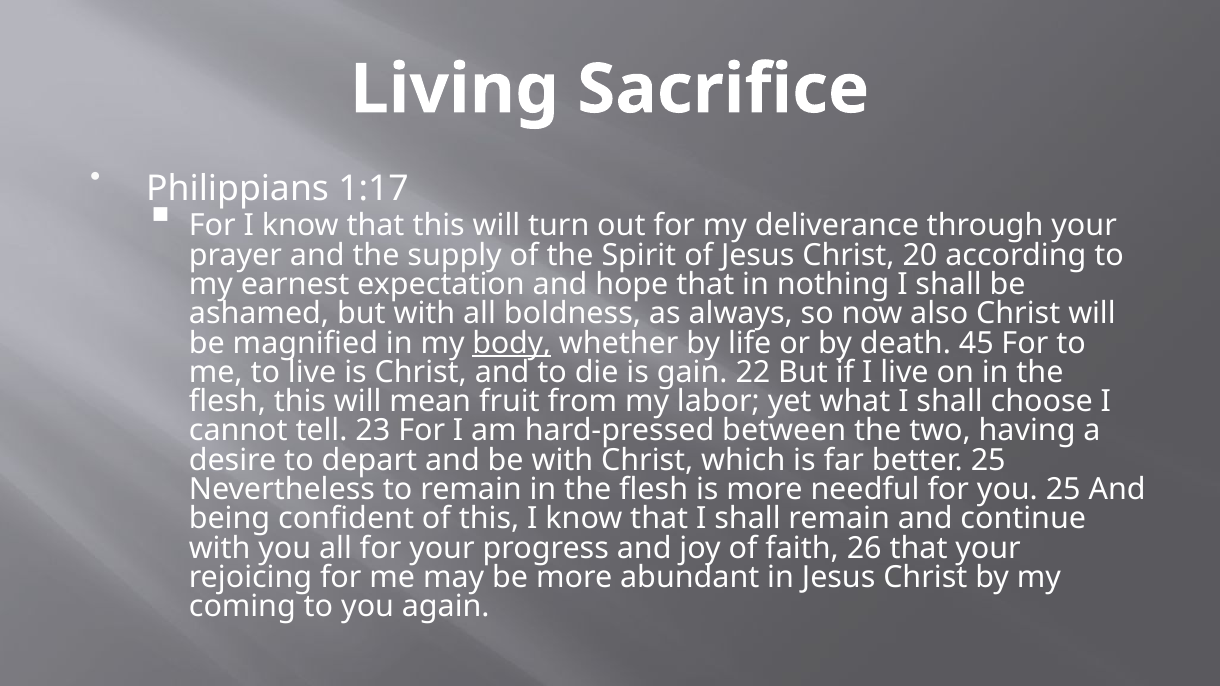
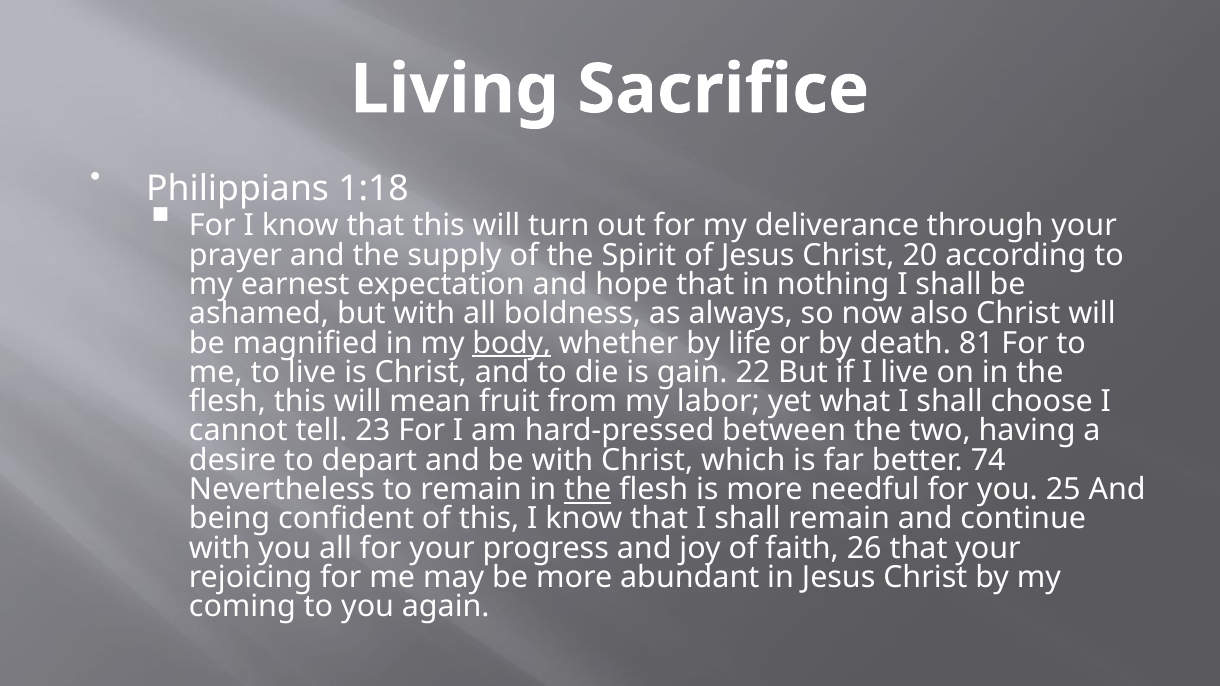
1:17: 1:17 -> 1:18 (374, 189)
45: 45 -> 81 (976, 343)
better 25: 25 -> 74 (988, 460)
the underline: none -> present (588, 490)
